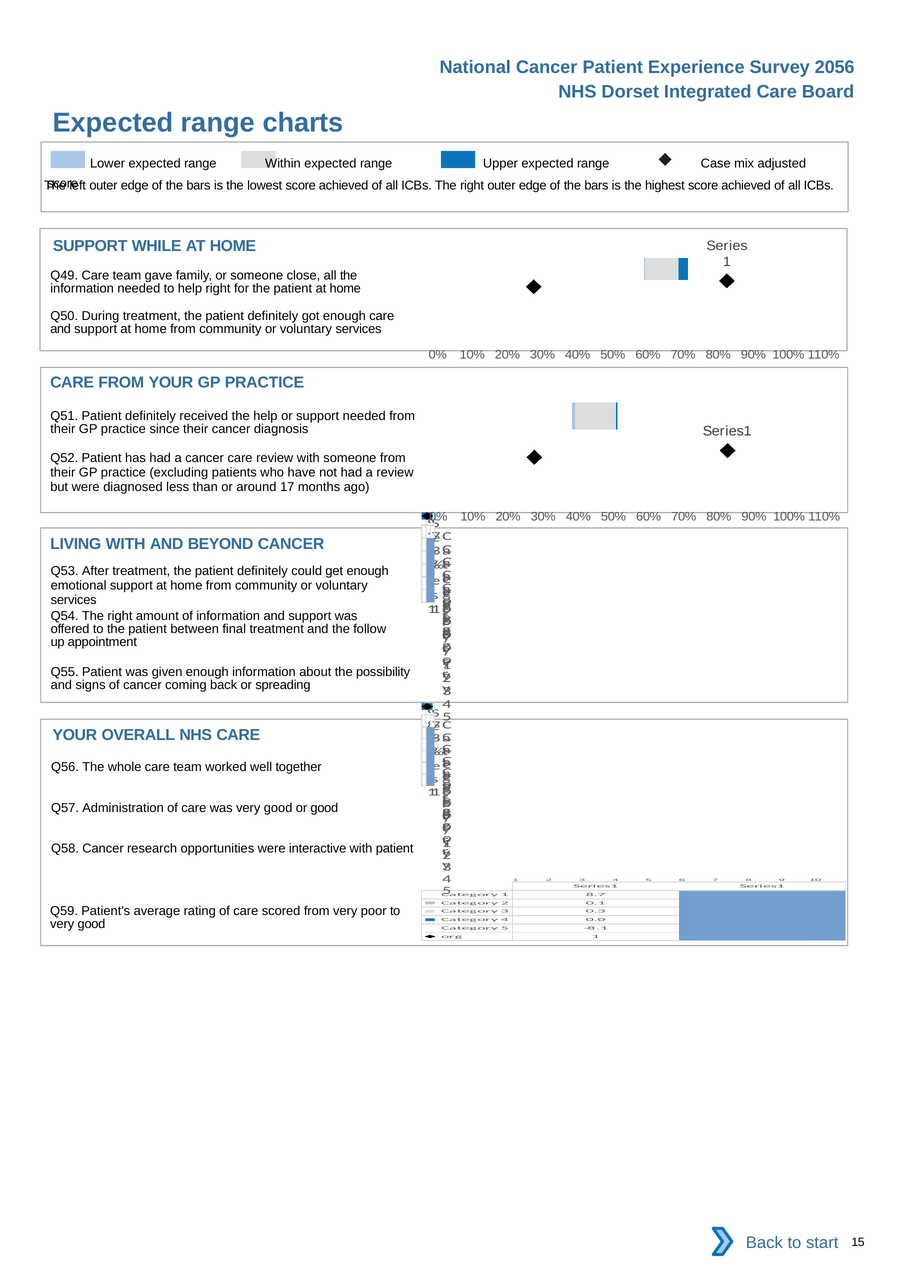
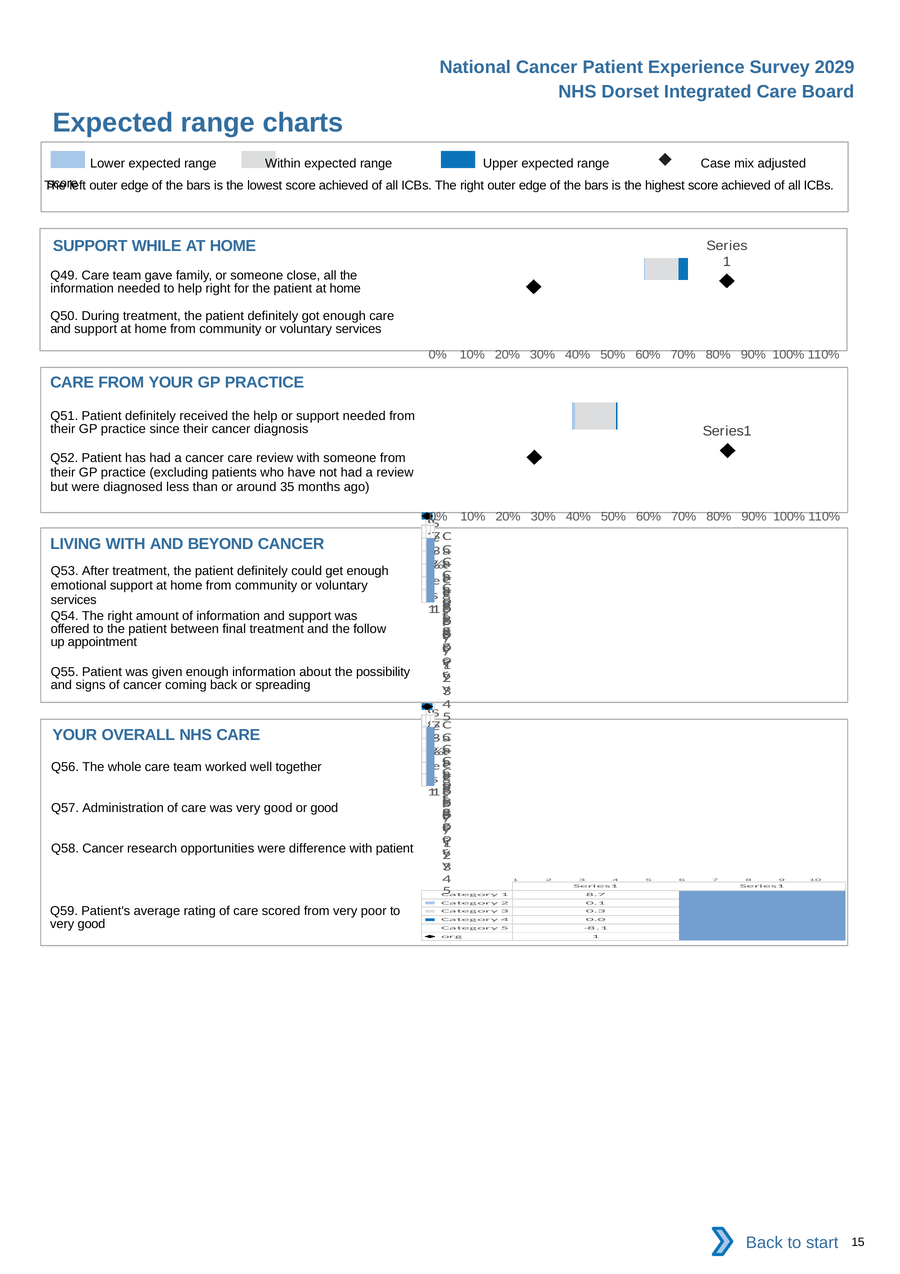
2056: 2056 -> 2029 (835, 67)
17: 17 -> 35 (287, 487)
interactive: interactive -> difference (318, 848)
